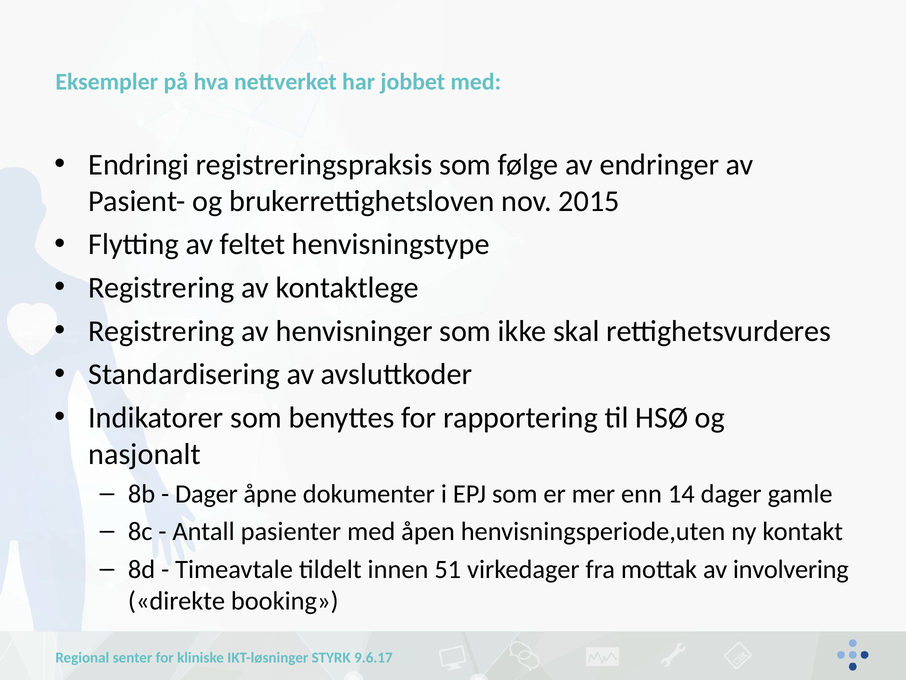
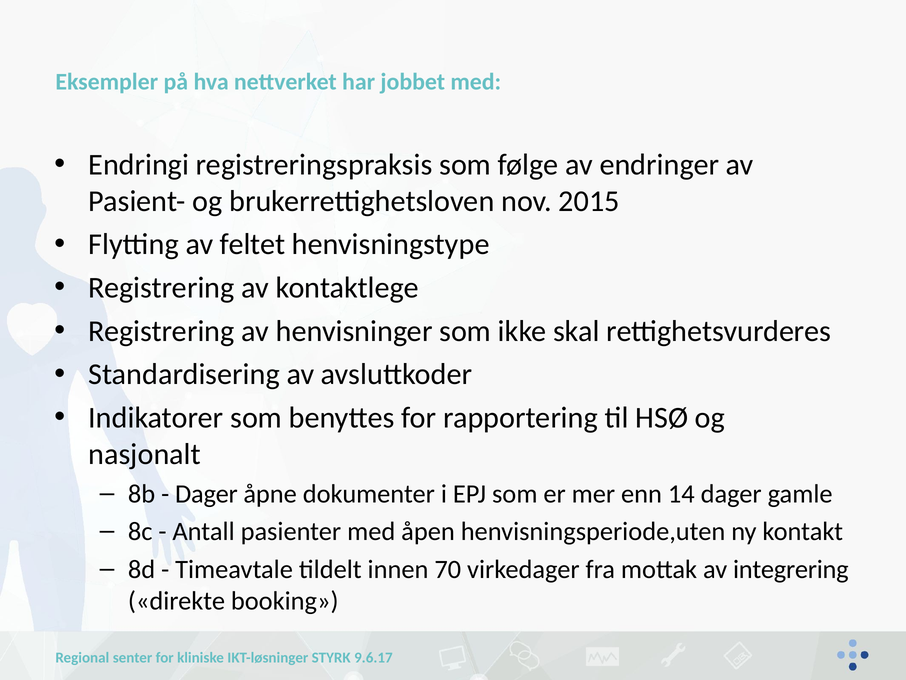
51: 51 -> 70 (448, 569)
involvering: involvering -> integrering (791, 569)
